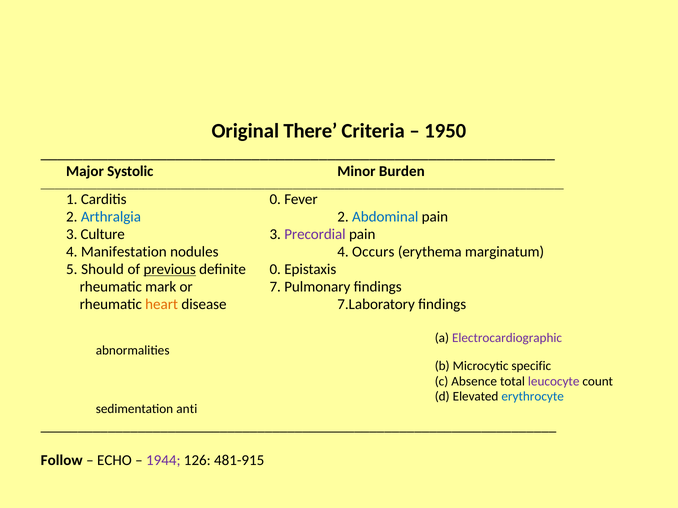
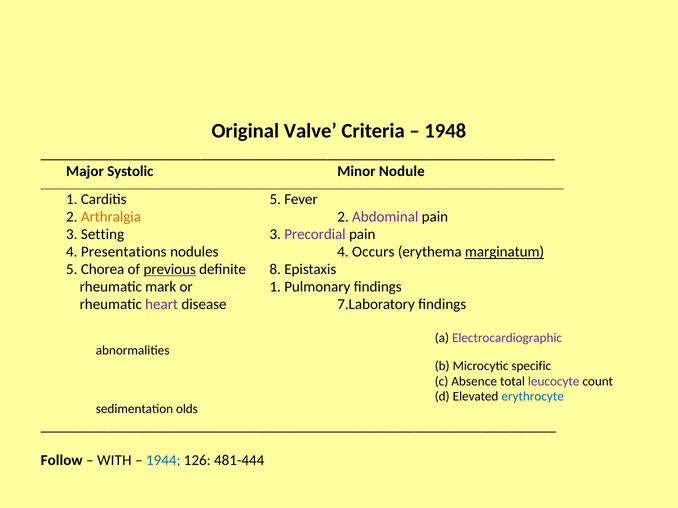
There: There -> Valve (310, 131)
1950: 1950 -> 1948 (445, 131)
Burden: Burden -> Nodule (402, 171)
Carditis 0: 0 -> 5 (275, 200)
Arthralgia colour: blue -> orange (111, 217)
Abdominal colour: blue -> purple (385, 217)
Culture: Culture -> Setting (103, 235)
Manifestation: Manifestation -> Presentations (124, 252)
marginatum underline: none -> present (505, 252)
Should: Should -> Chorea (103, 270)
definite 0: 0 -> 8 (275, 270)
or 7: 7 -> 1 (275, 287)
heart colour: orange -> purple (162, 305)
anti: anti -> olds (187, 409)
ECHO: ECHO -> WITH (114, 461)
1944 colour: purple -> blue (163, 461)
481-915: 481-915 -> 481-444 (239, 461)
